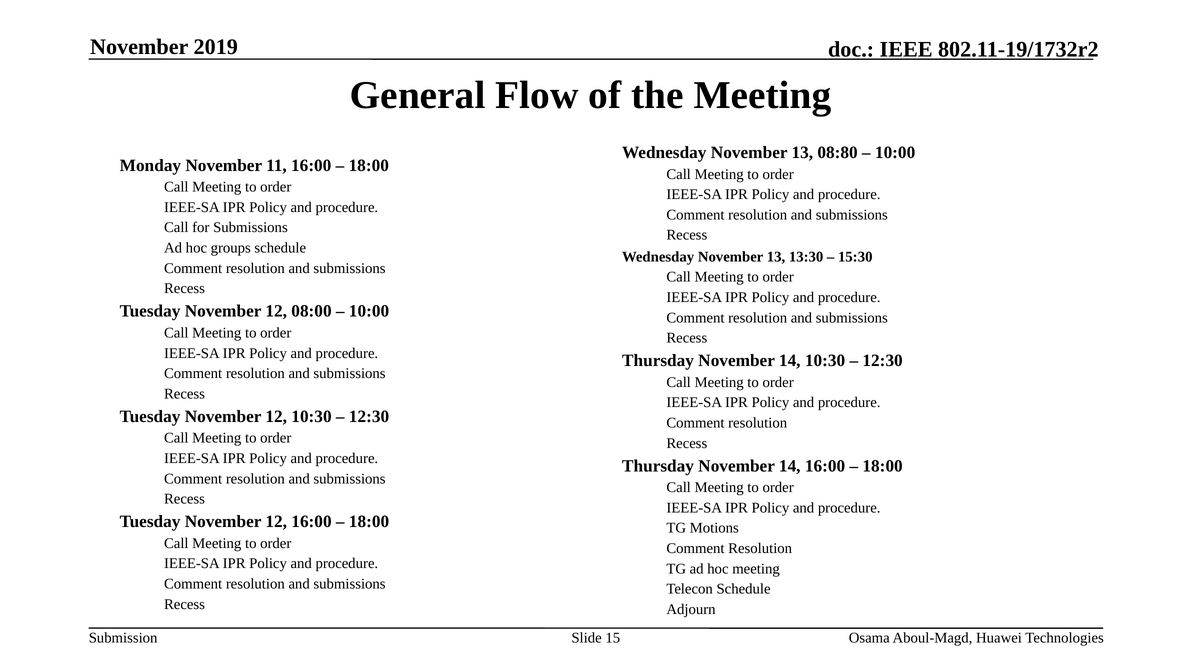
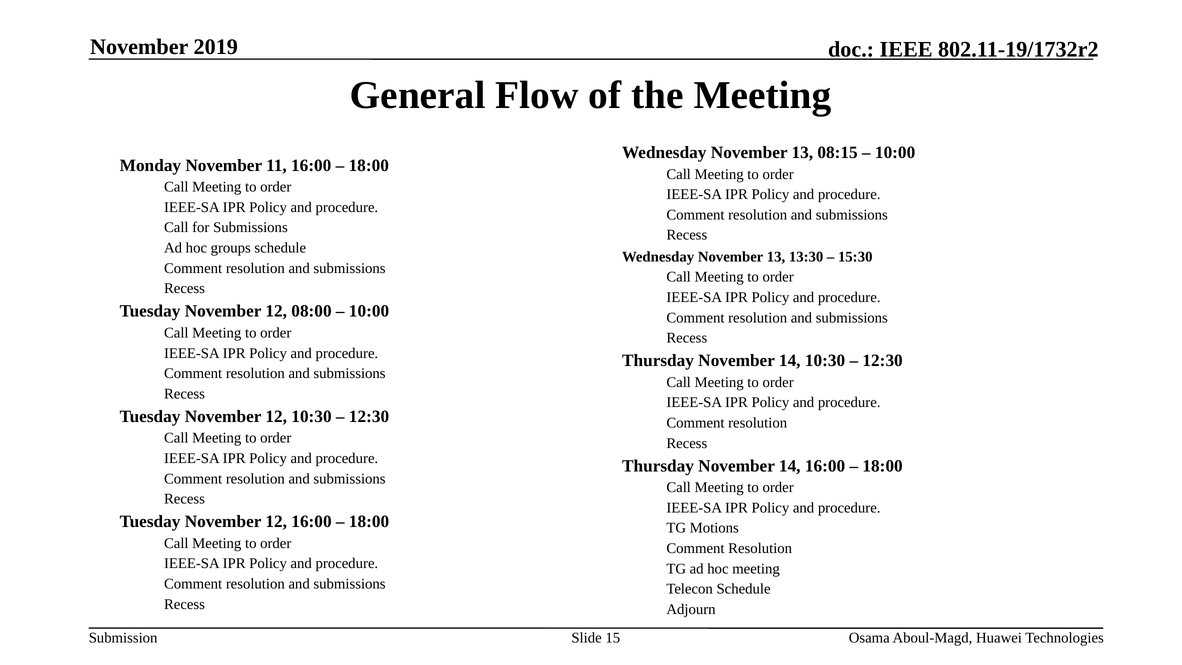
08:80: 08:80 -> 08:15 (838, 153)
